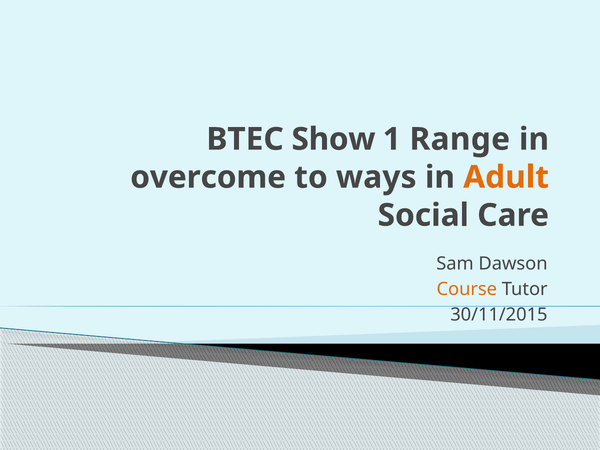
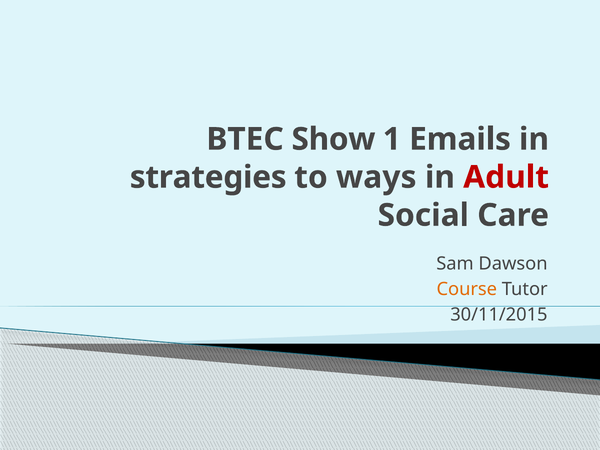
Range: Range -> Emails (460, 139)
overcome: overcome -> strategies (208, 177)
Adult colour: orange -> red (506, 177)
